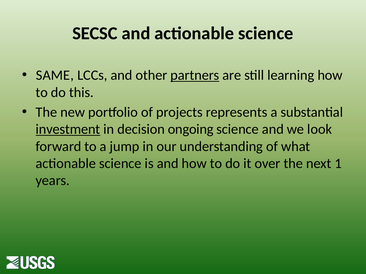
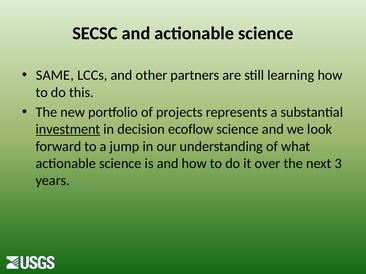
partners underline: present -> none (195, 75)
ongoing: ongoing -> ecoflow (191, 130)
1: 1 -> 3 (338, 164)
